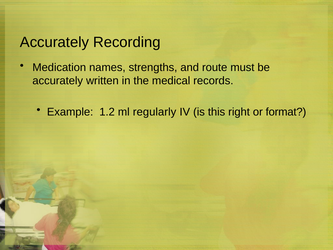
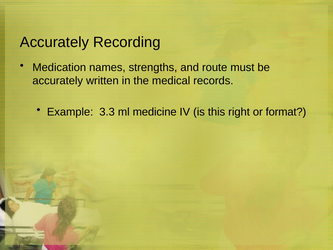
1.2: 1.2 -> 3.3 (107, 112)
regularly: regularly -> medicine (155, 112)
